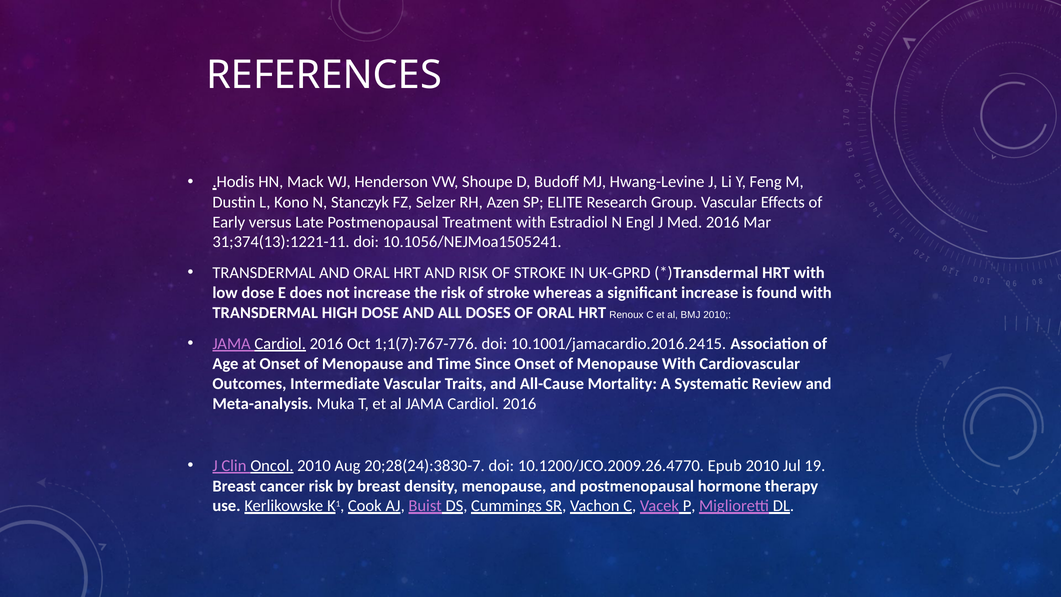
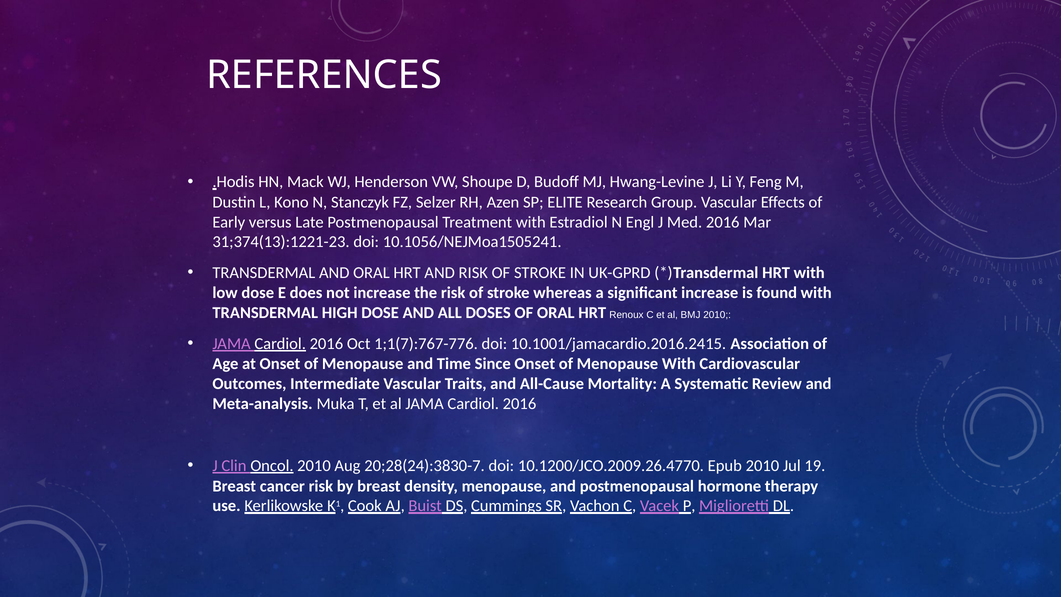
31;374(13):1221-11: 31;374(13):1221-11 -> 31;374(13):1221-23 (281, 242)
